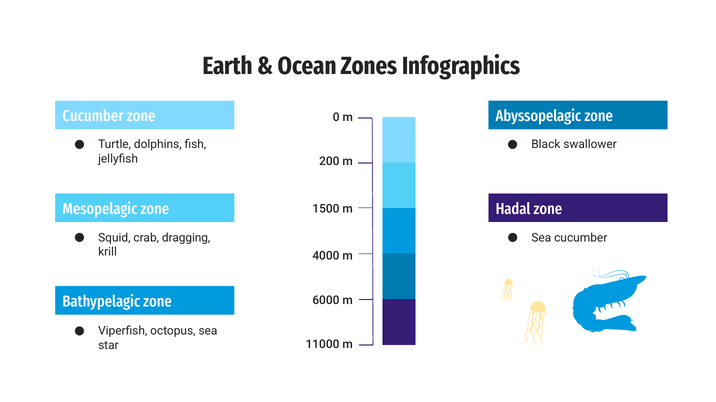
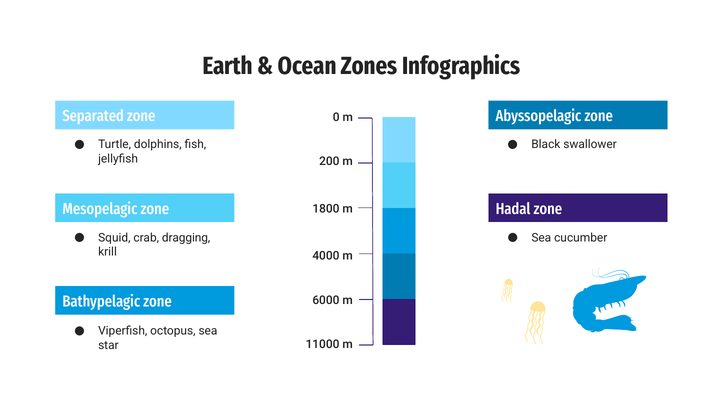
Cucumber: Cucumber -> Separated (93, 116)
1500: 1500 -> 1800 (326, 209)
